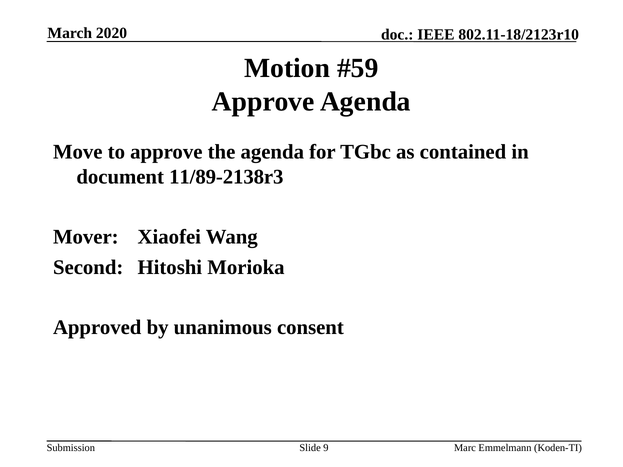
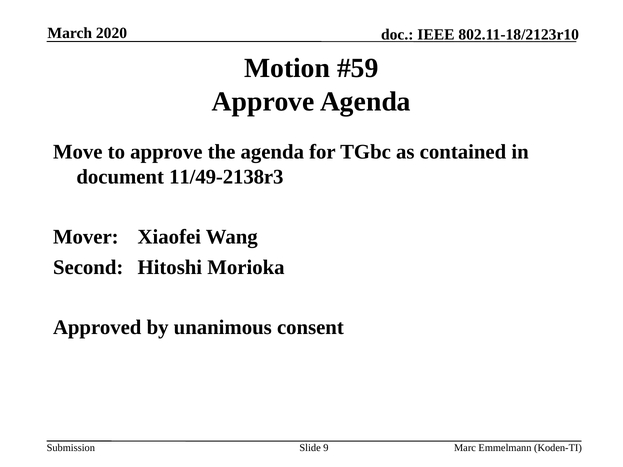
11/89-2138r3: 11/89-2138r3 -> 11/49-2138r3 (226, 177)
